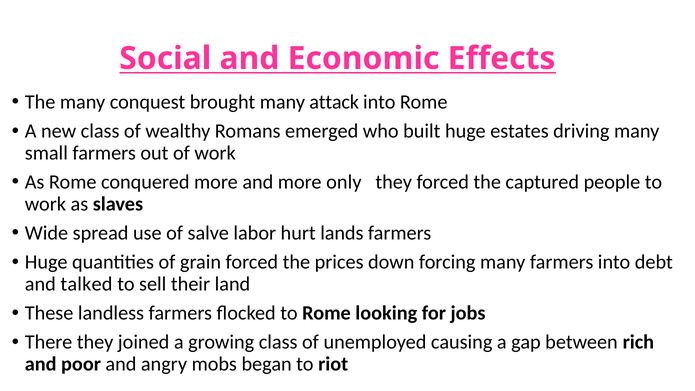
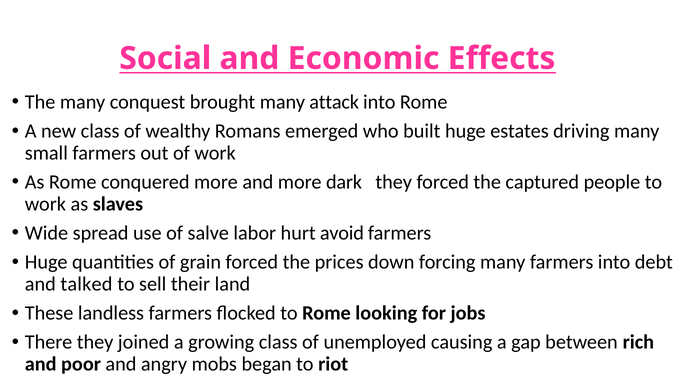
only: only -> dark (344, 182)
lands: lands -> avoid (342, 233)
